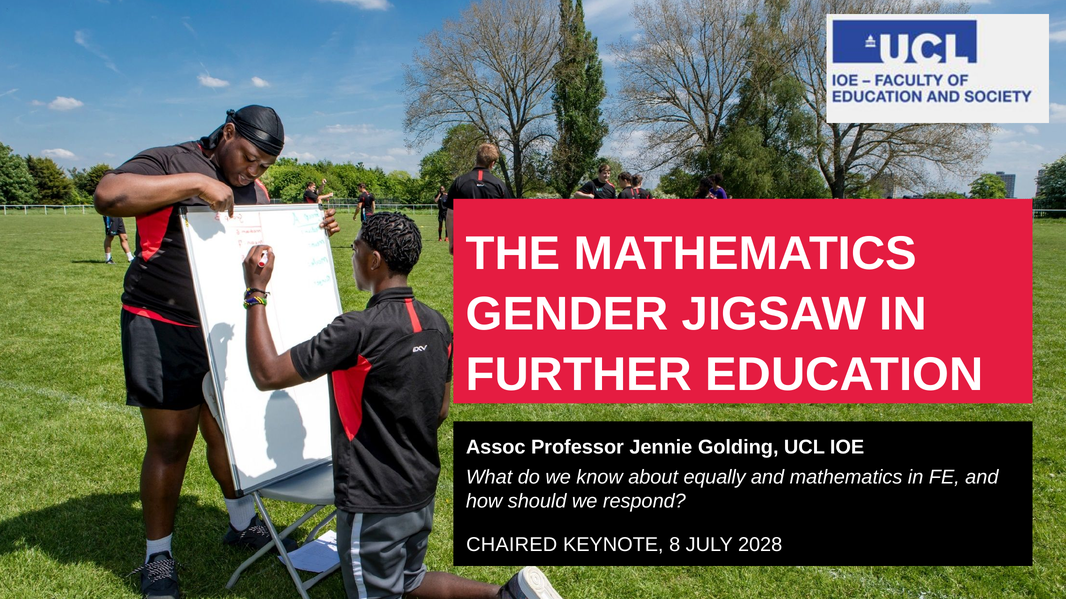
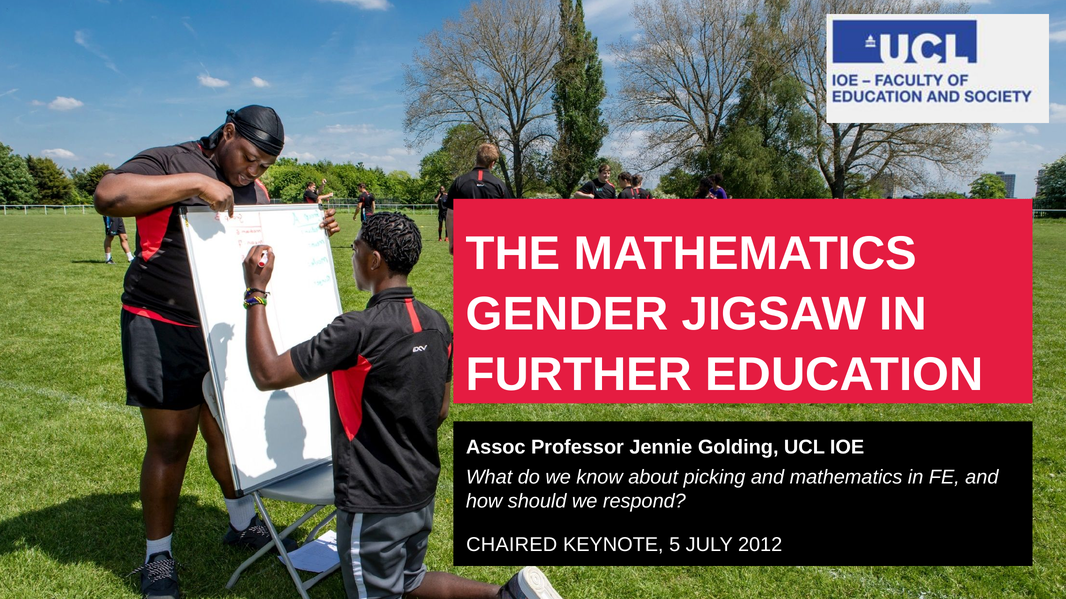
equally: equally -> picking (715, 478)
8: 8 -> 5 (675, 545)
2028: 2028 -> 2012 (760, 545)
